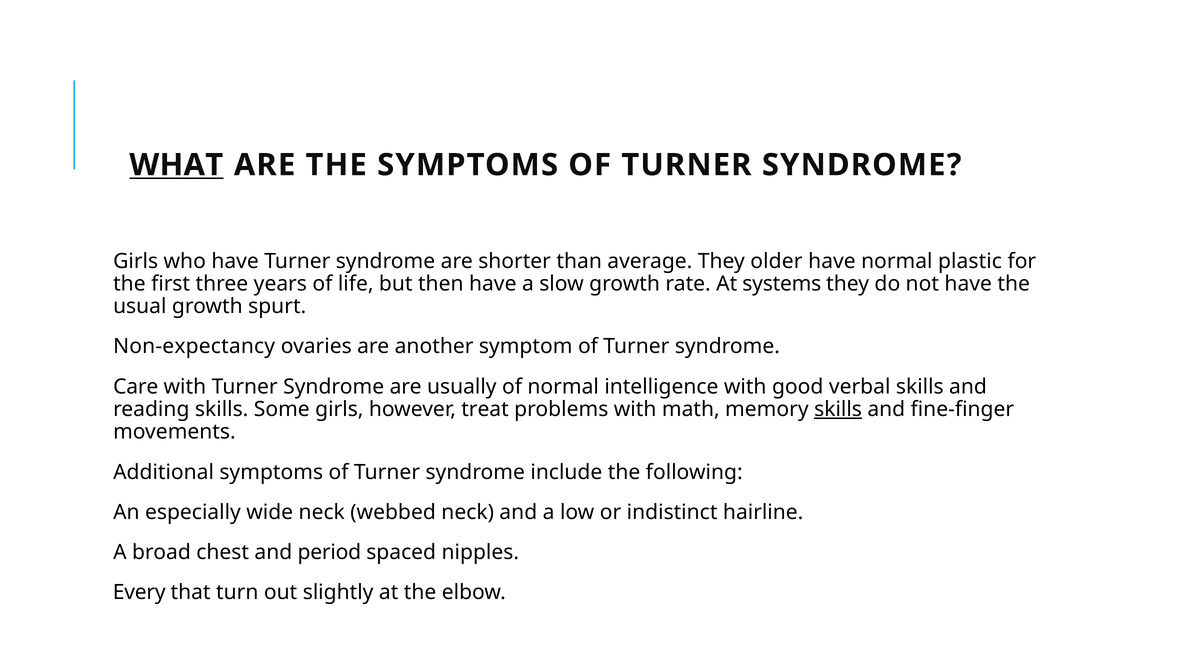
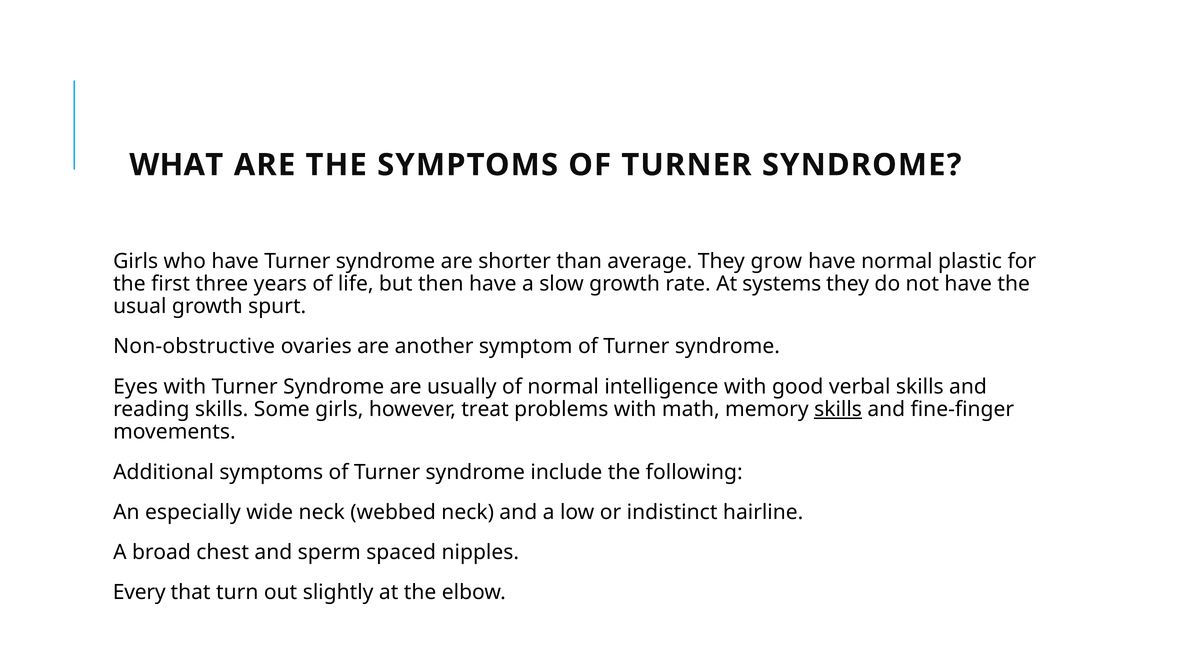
WHAT underline: present -> none (176, 165)
older: older -> grow (776, 261)
Non-expectancy: Non-expectancy -> Non-obstructive (194, 347)
Care: Care -> Eyes (136, 387)
period: period -> sperm (329, 552)
